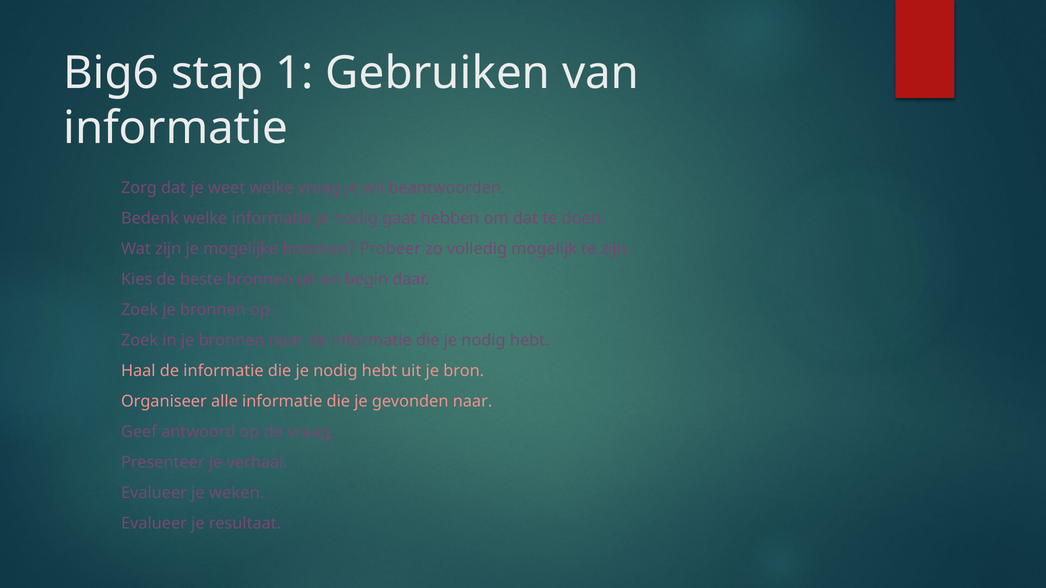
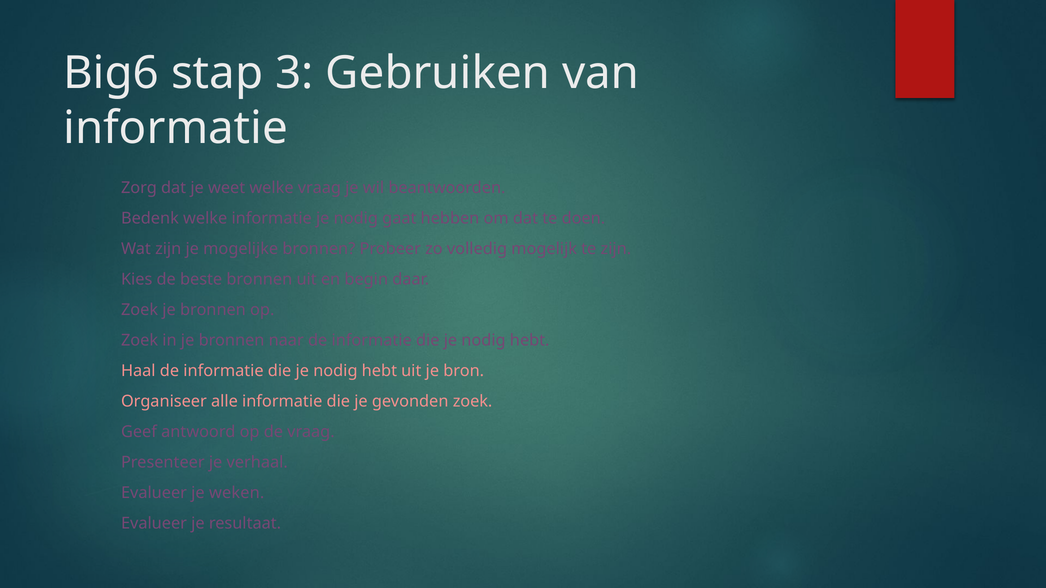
1: 1 -> 3 (294, 73)
gevonden naar: naar -> zoek (473, 402)
